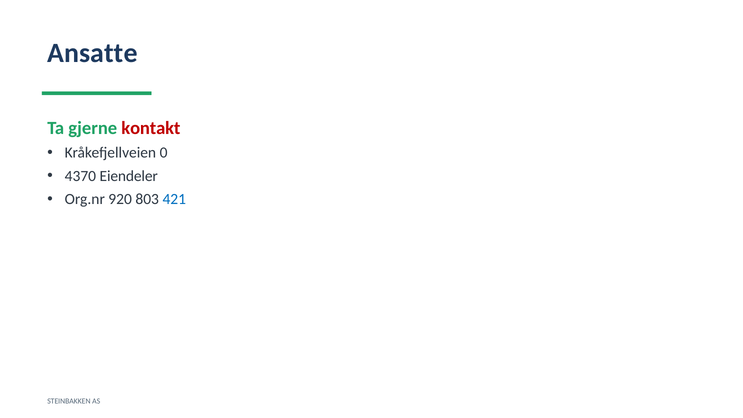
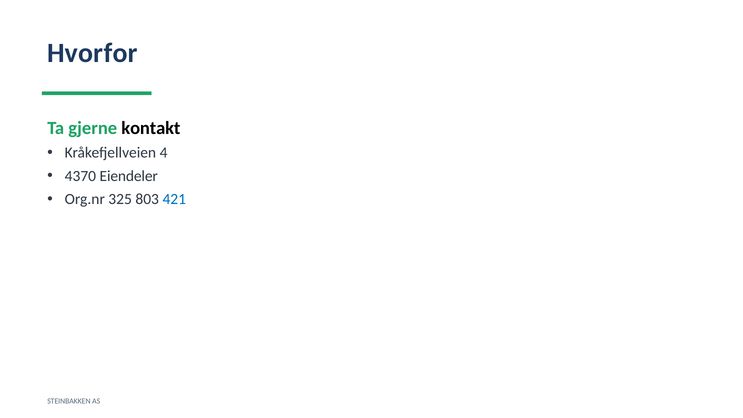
Ansatte: Ansatte -> Hvorfor (92, 53)
kontakt colour: red -> black (151, 128)
0: 0 -> 4 (164, 153)
920: 920 -> 325 (120, 199)
